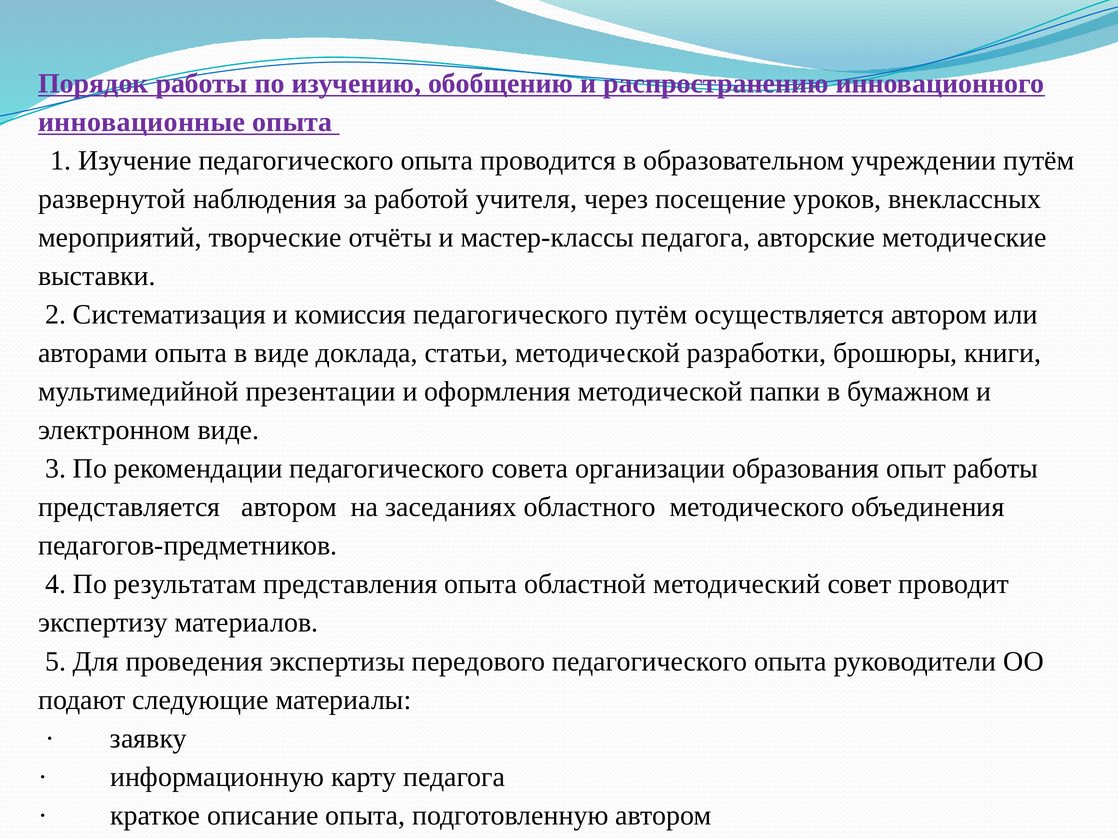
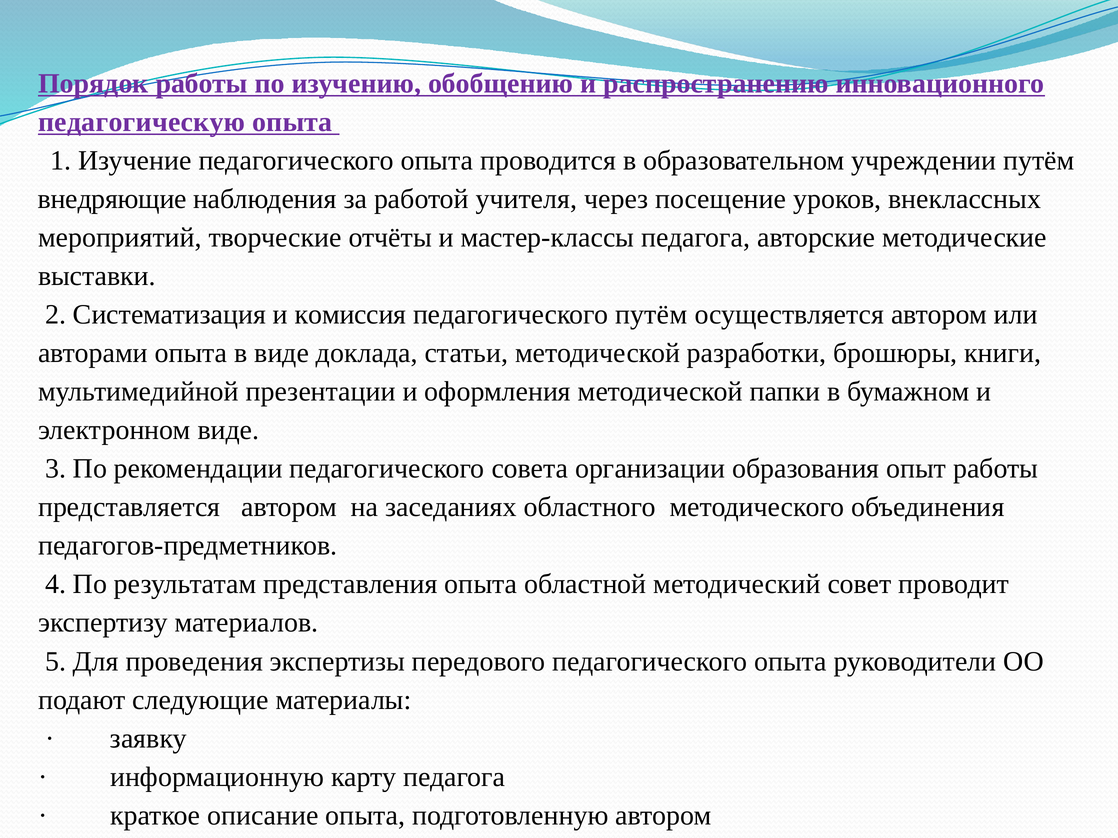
инновационные: инновационные -> педагогическую (142, 122)
развернутой: развернутой -> внедряющие (112, 199)
